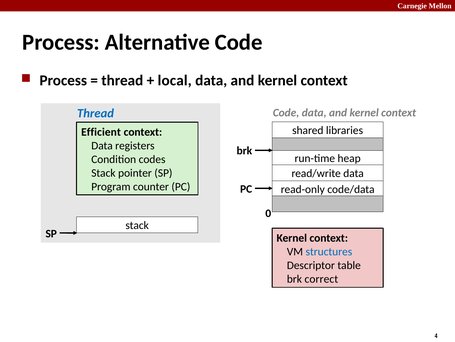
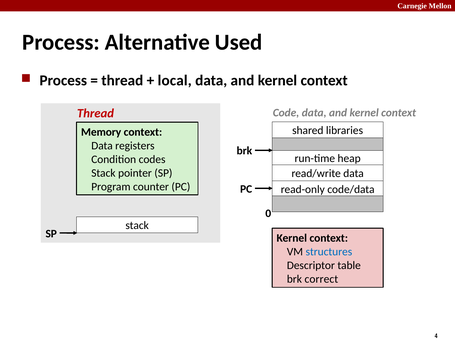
Alternative Code: Code -> Used (239, 42)
Thread colour: blue -> red (95, 113)
Efficient: Efficient -> Memory (101, 132)
